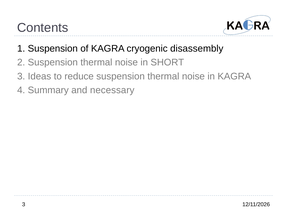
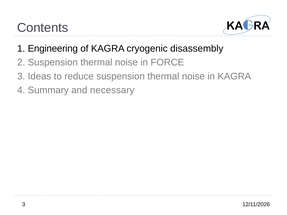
1 Suspension: Suspension -> Engineering (53, 49)
SHORT: SHORT -> FORCE (167, 62)
